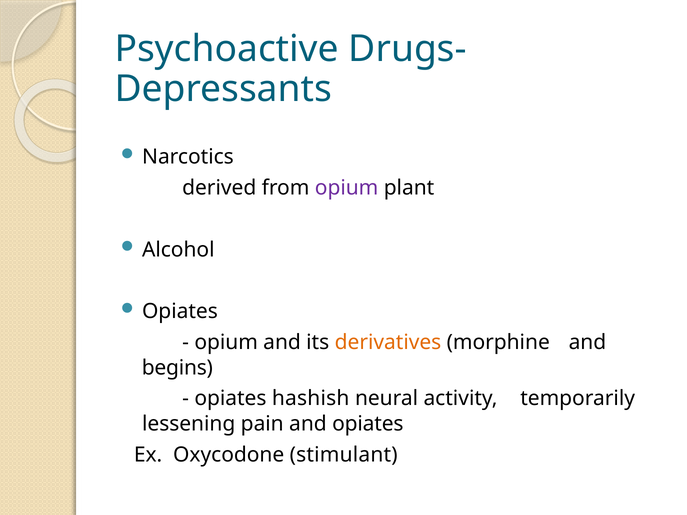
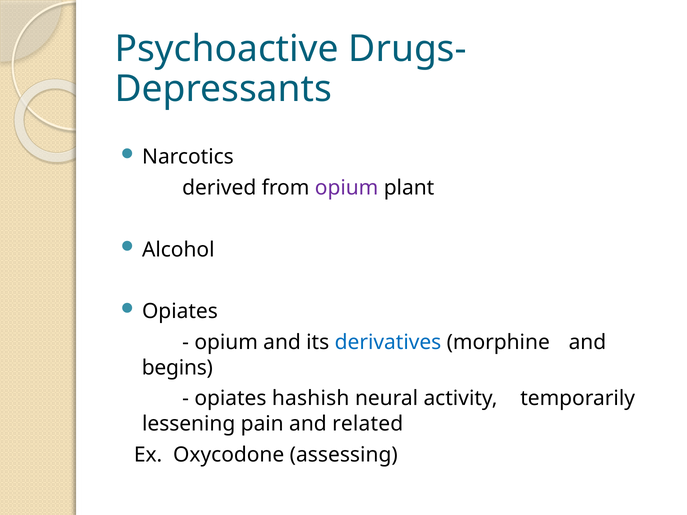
derivatives colour: orange -> blue (388, 343)
and opiates: opiates -> related (368, 424)
stimulant: stimulant -> assessing (344, 455)
